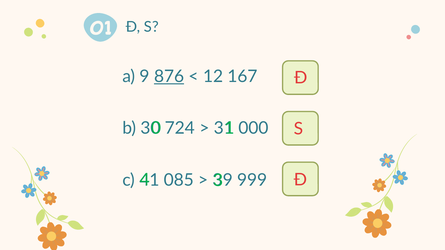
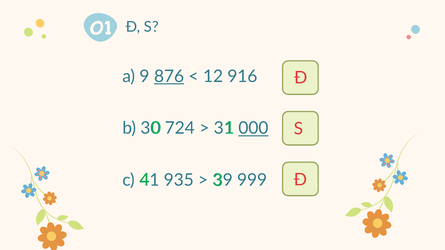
167: 167 -> 916 (243, 76)
000 underline: none -> present (253, 128)
085: 085 -> 935 (179, 180)
